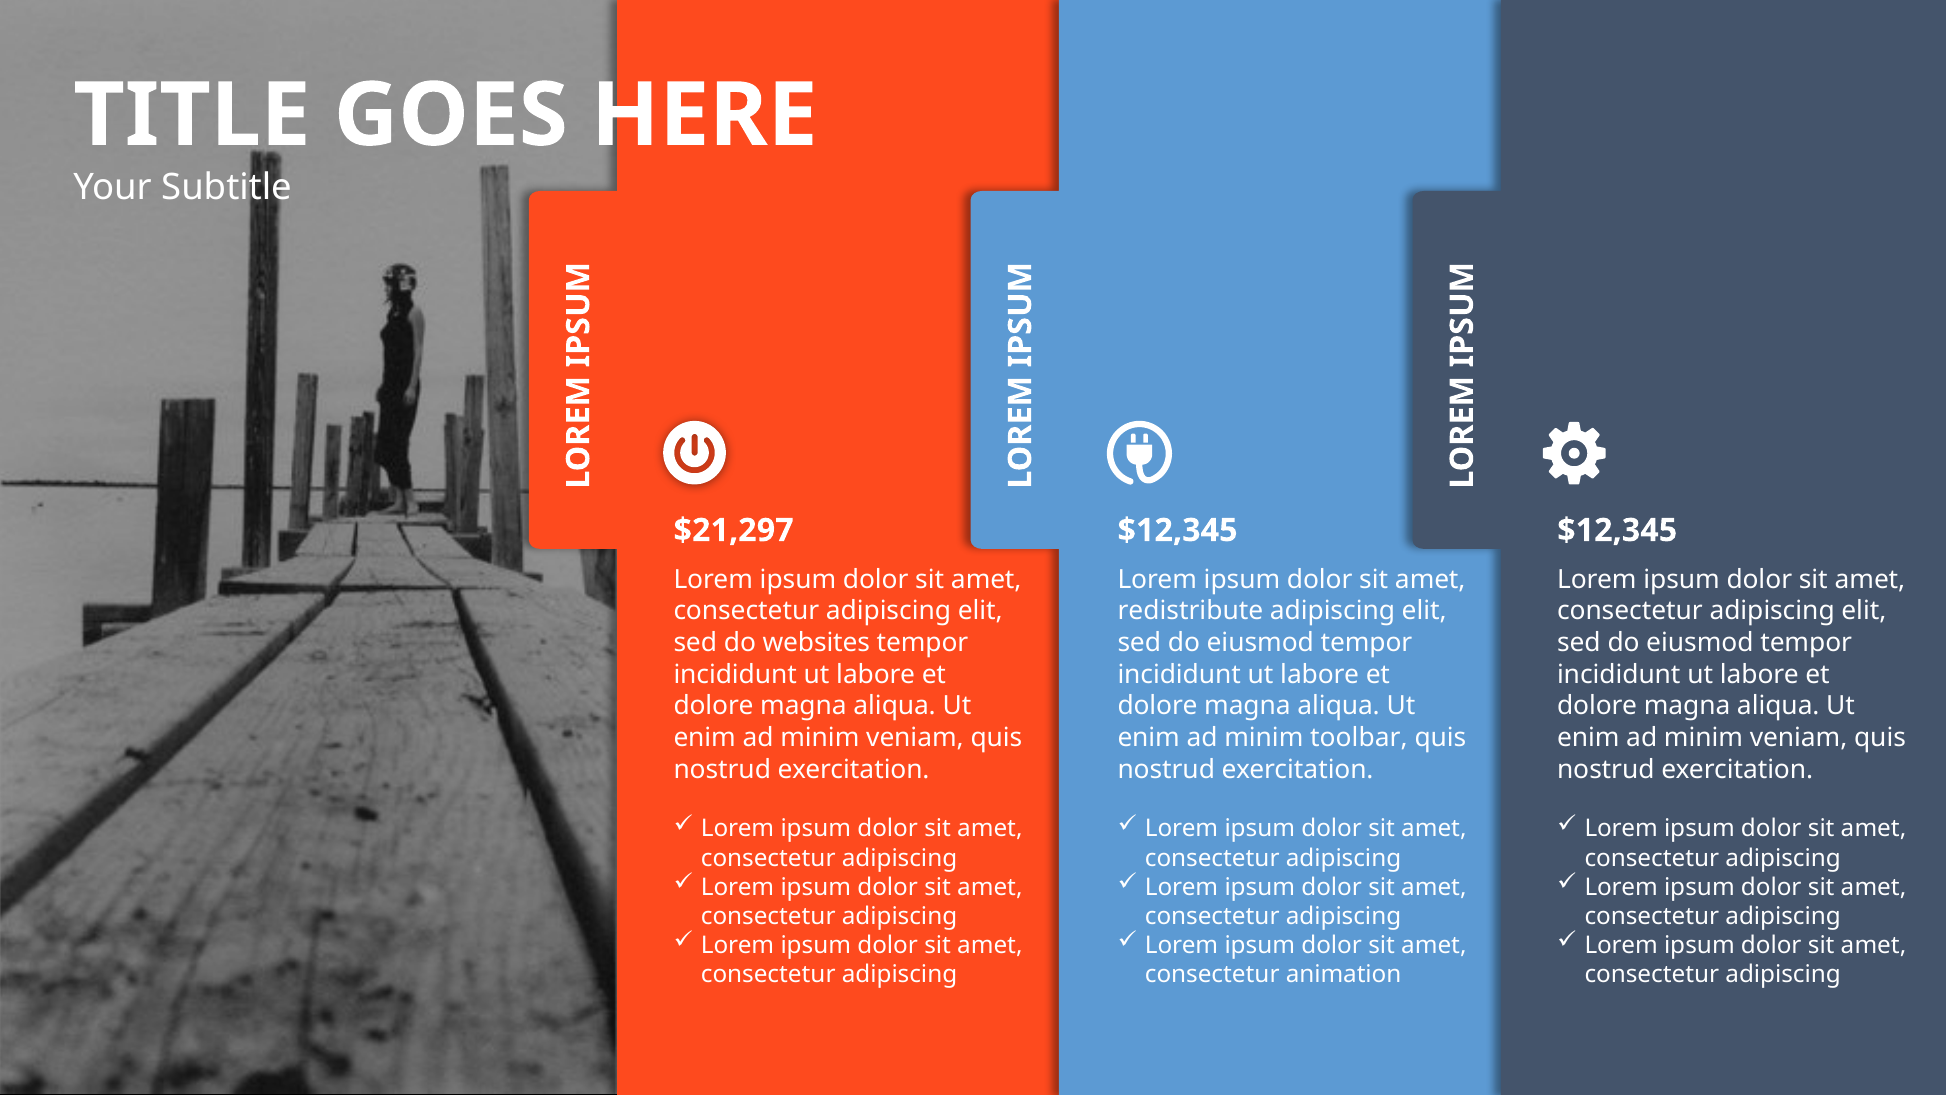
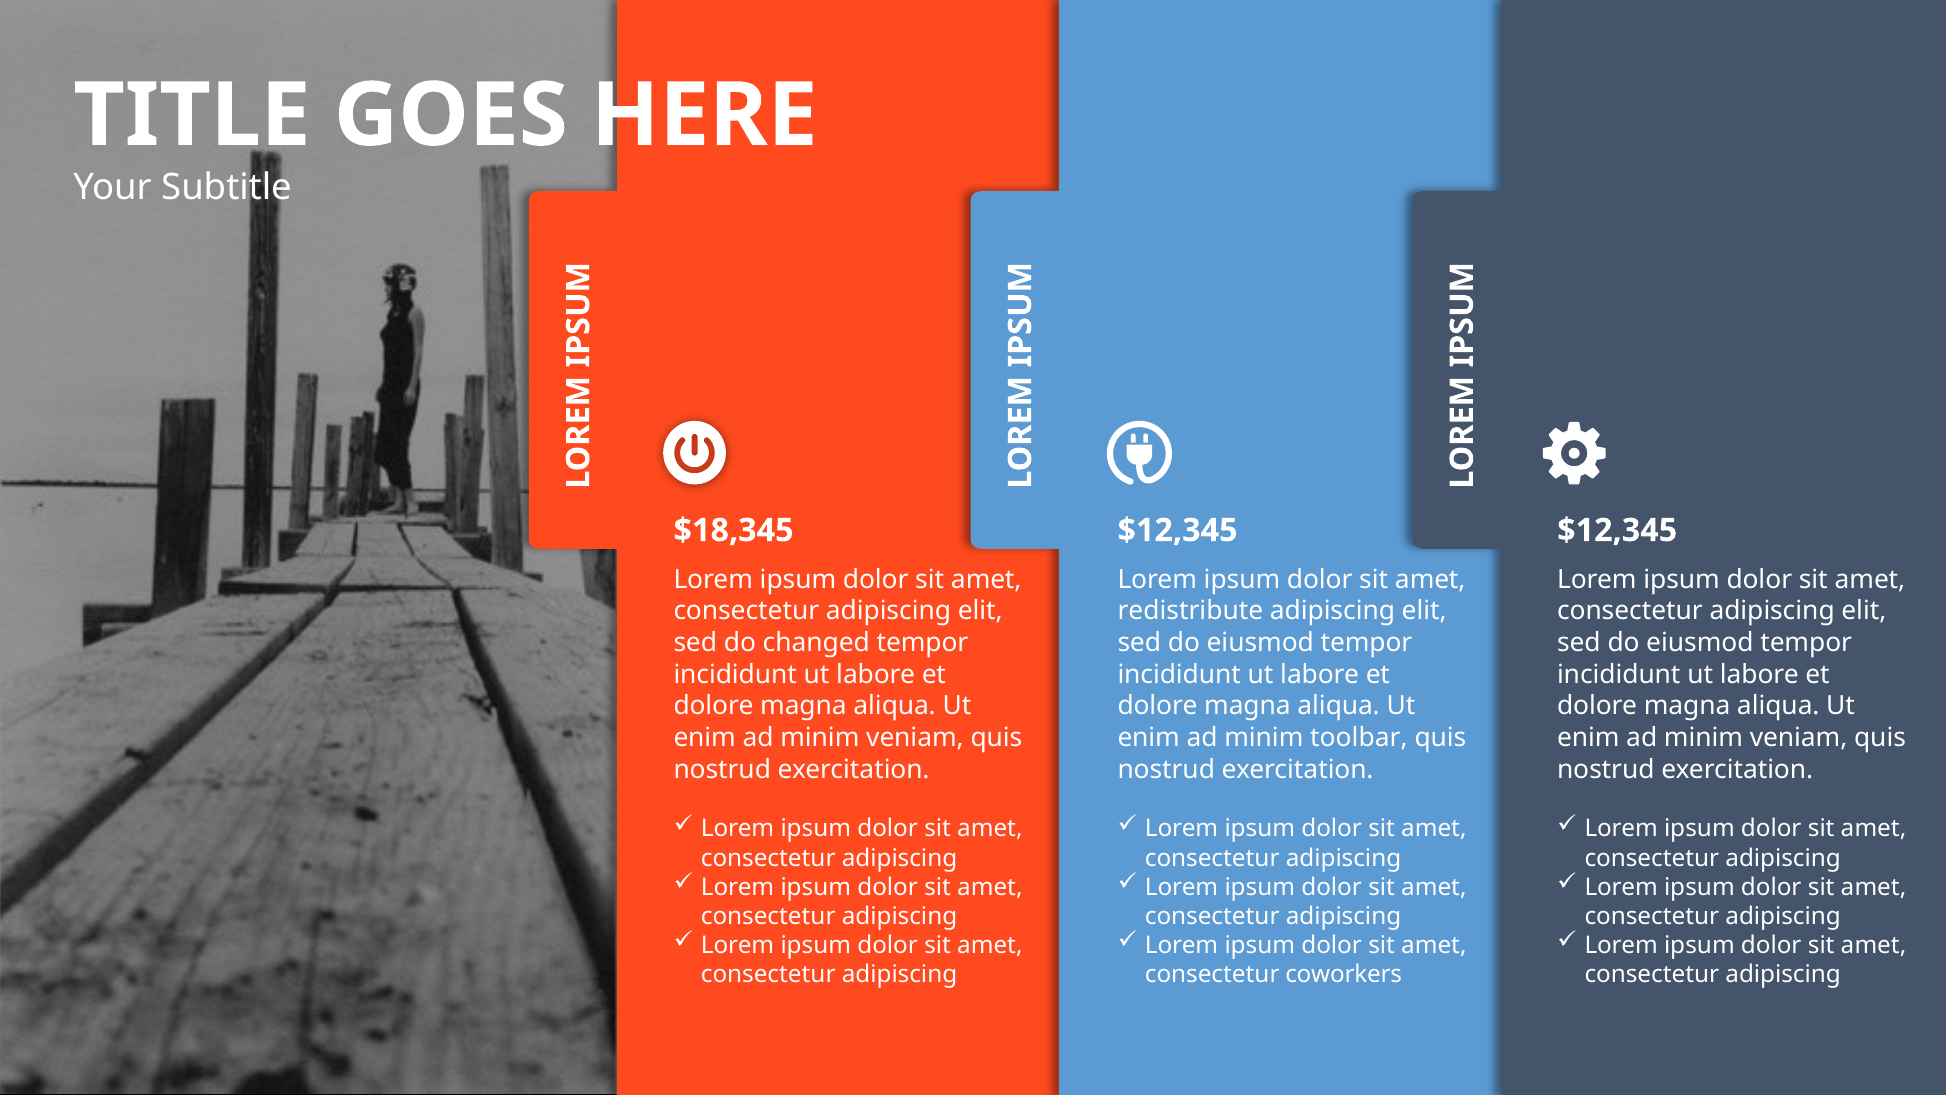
$21,297: $21,297 -> $18,345 (734, 530)
websites: websites -> changed (816, 642)
animation: animation -> coworkers (1344, 975)
